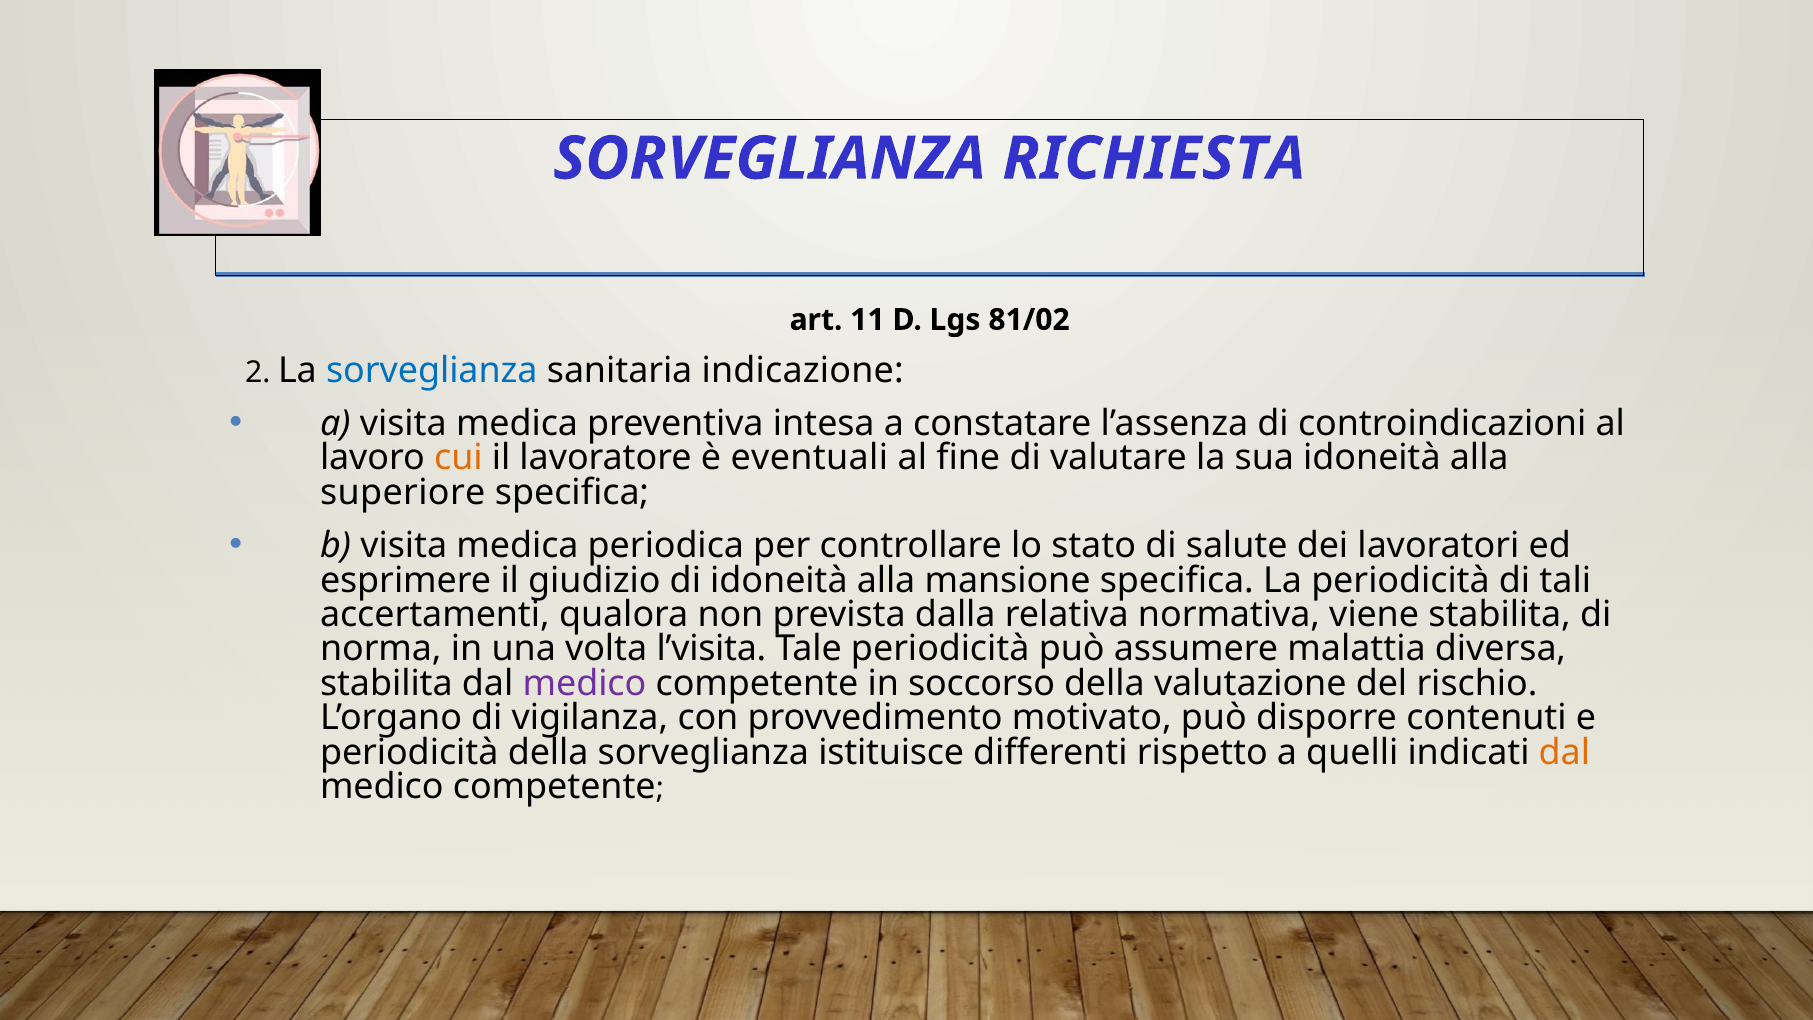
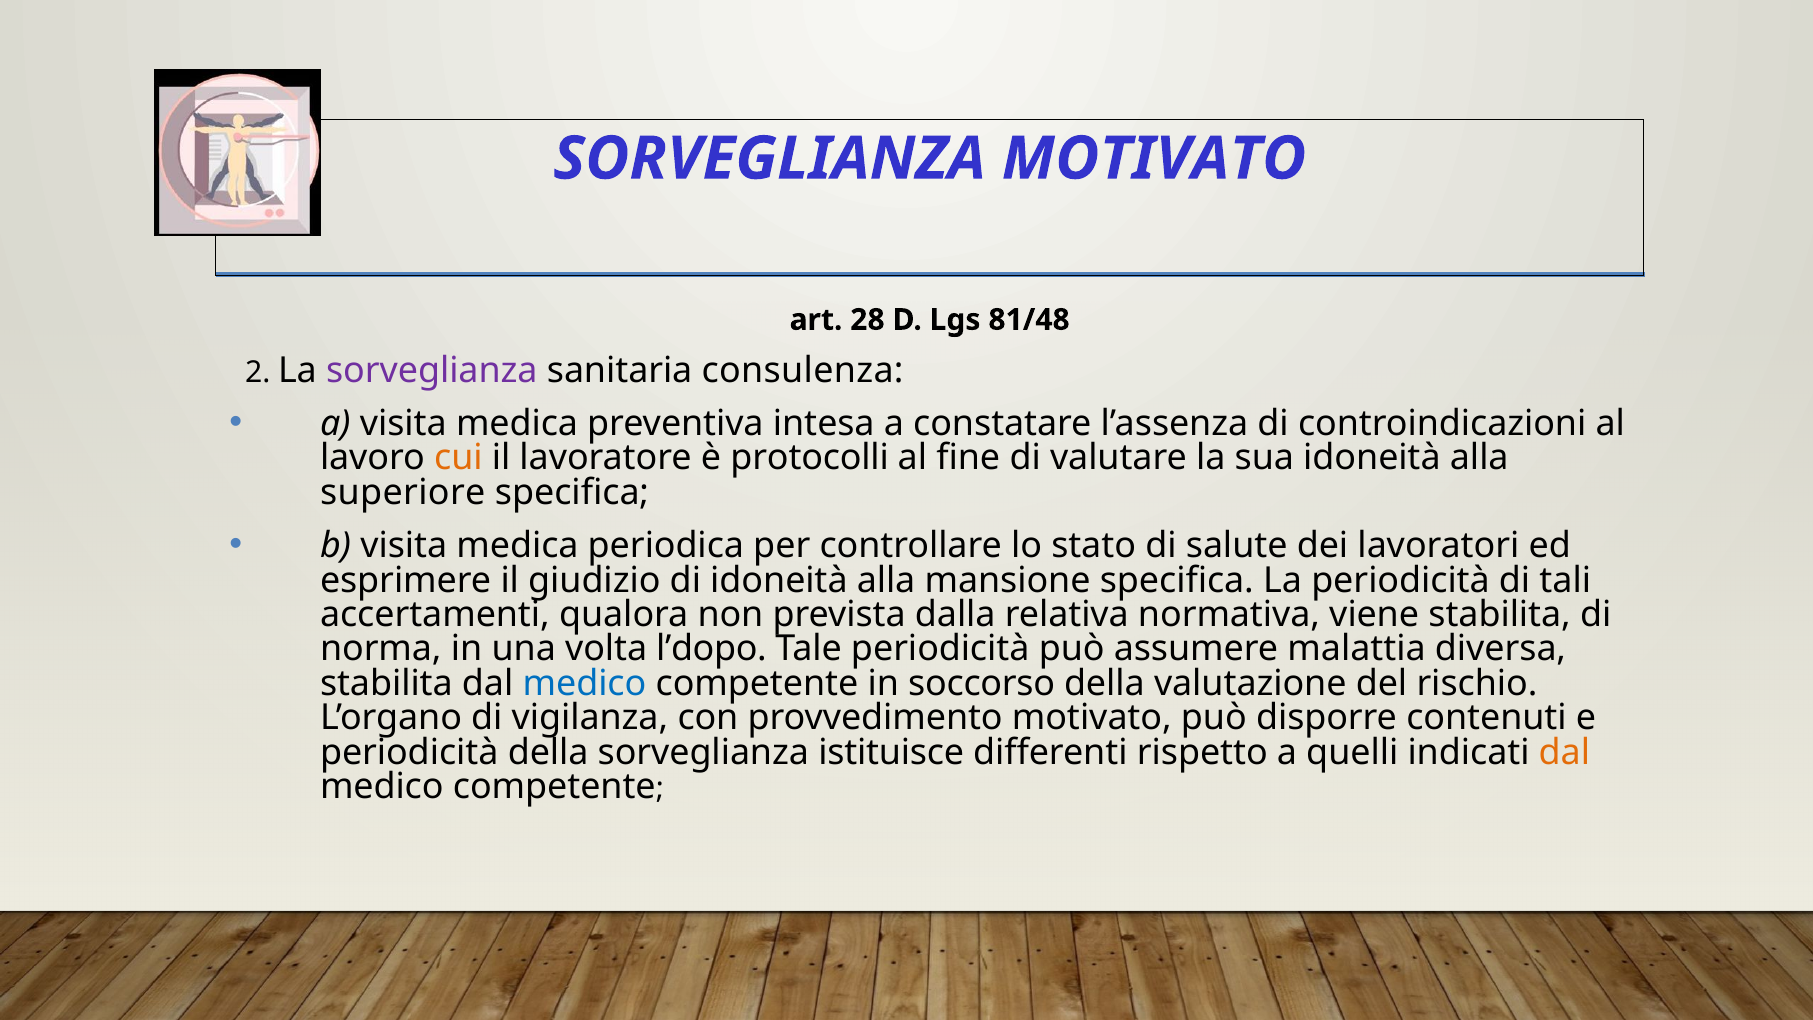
SORVEGLIANZA RICHIESTA: RICHIESTA -> MOTIVATO (1154, 159)
11: 11 -> 28 (867, 320)
81/02: 81/02 -> 81/48 (1029, 320)
sorveglianza colour: blue -> purple (432, 370)
indicazione: indicazione -> consulenza (803, 370)
eventuali: eventuali -> protocolli (810, 458)
l’visita: l’visita -> l’dopo (711, 649)
medico colour: purple -> blue (585, 683)
